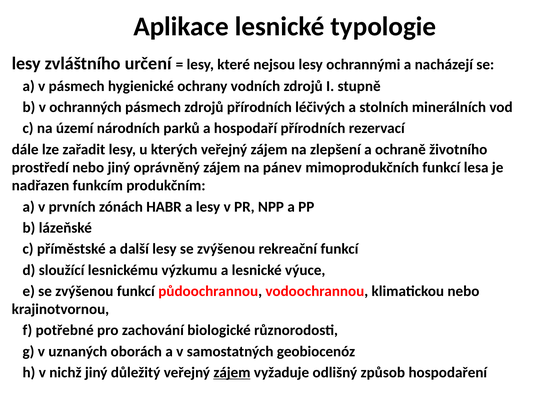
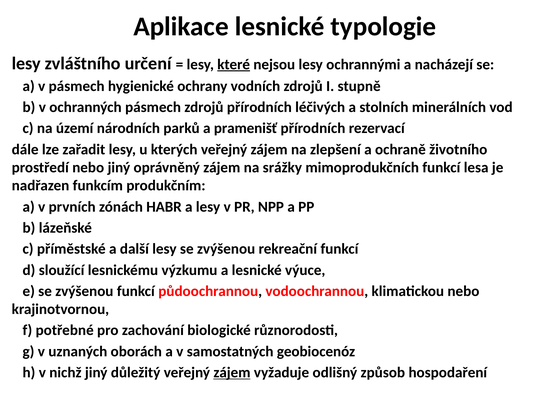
které underline: none -> present (234, 64)
hospodaří: hospodaří -> pramenišť (246, 128)
pánev: pánev -> srážky (282, 168)
